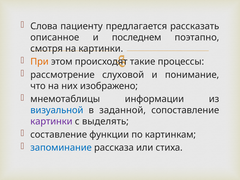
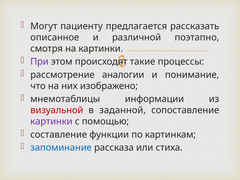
Слова: Слова -> Могут (44, 26)
последнем: последнем -> различной (137, 37)
При colour: orange -> purple (39, 62)
слуховой: слуховой -> аналогии (123, 75)
визуальной colour: blue -> red (57, 110)
выделять: выделять -> помощью (105, 121)
